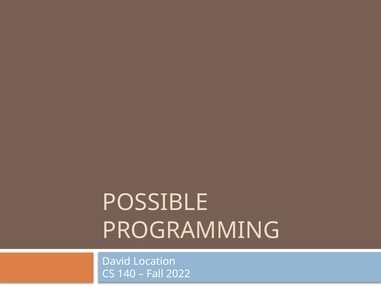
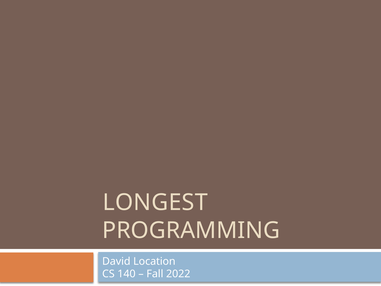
POSSIBLE: POSSIBLE -> LONGEST (155, 202)
